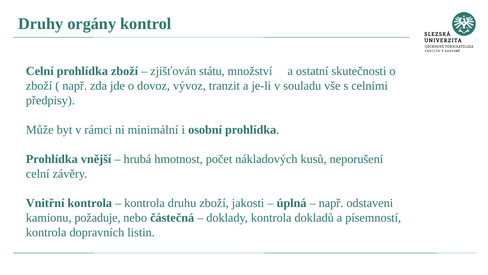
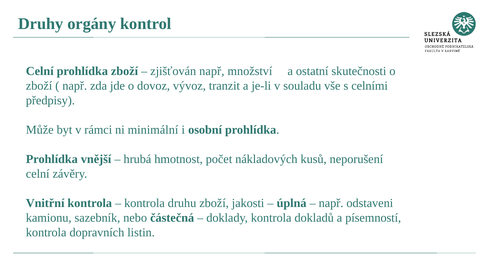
zjišťován státu: státu -> např (212, 71)
požaduje: požaduje -> sazebník (97, 217)
